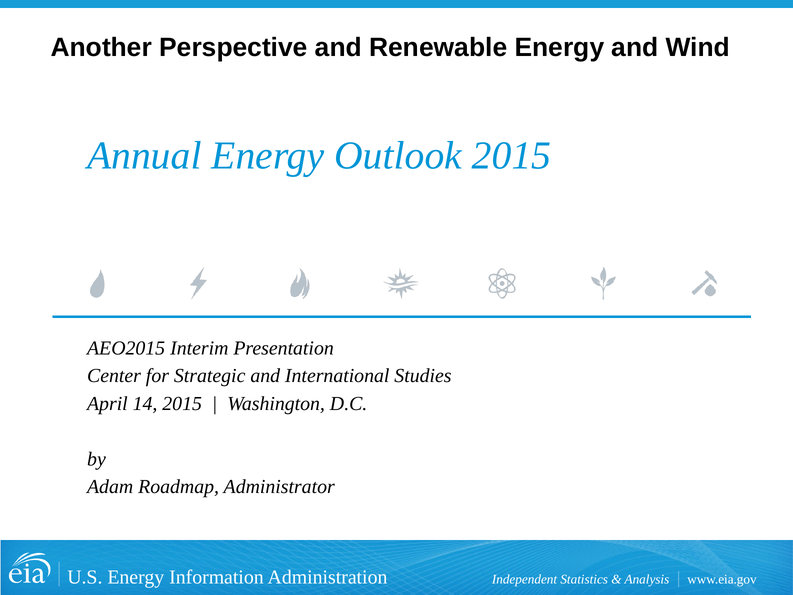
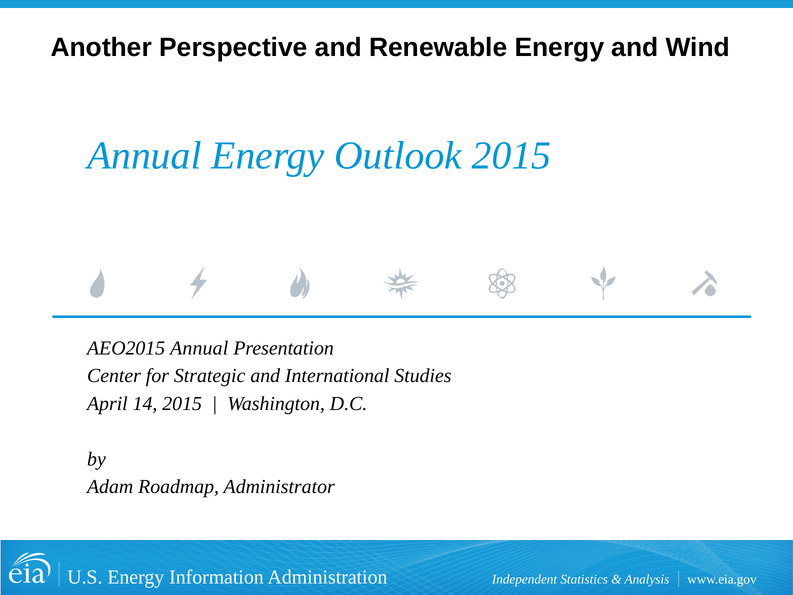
AEO2015 Interim: Interim -> Annual (199, 348)
